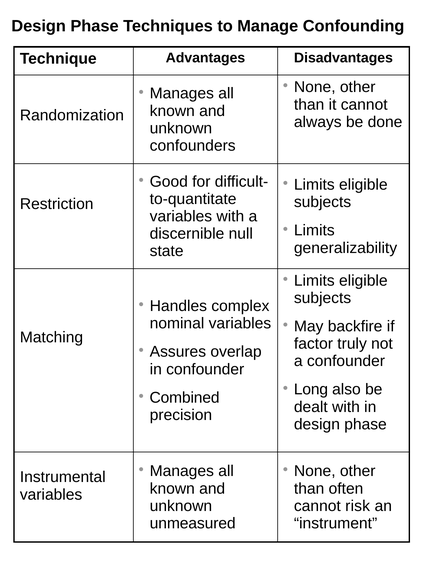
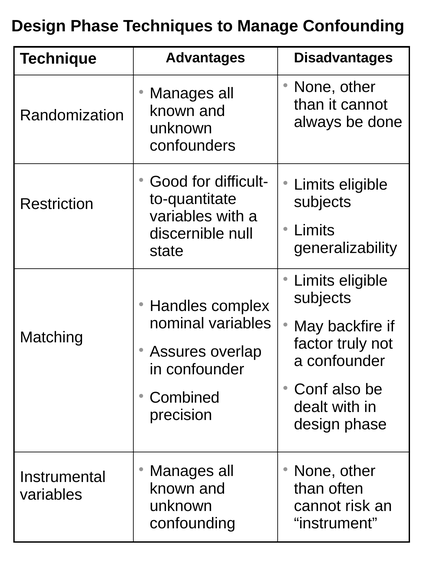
Long: Long -> Conf (311, 389)
unmeasured: unmeasured -> confounding (193, 523)
